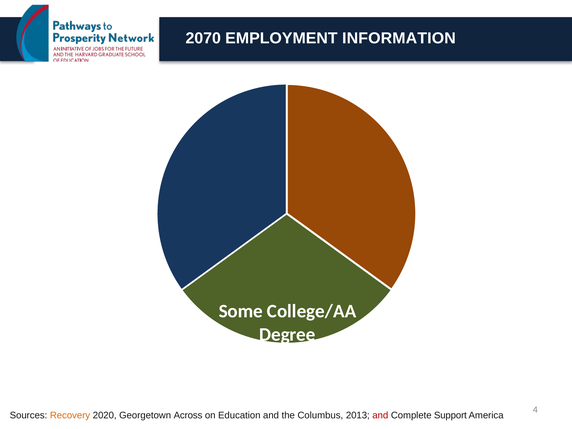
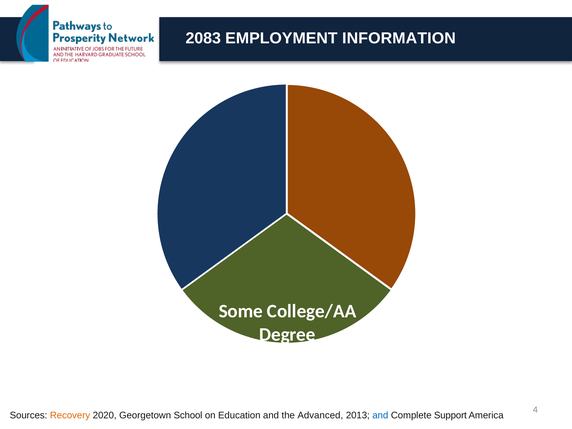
2070: 2070 -> 2083 (203, 38)
Across: Across -> School (188, 415)
Columbus: Columbus -> Advanced (320, 415)
and colour: red -> blue (380, 415)
